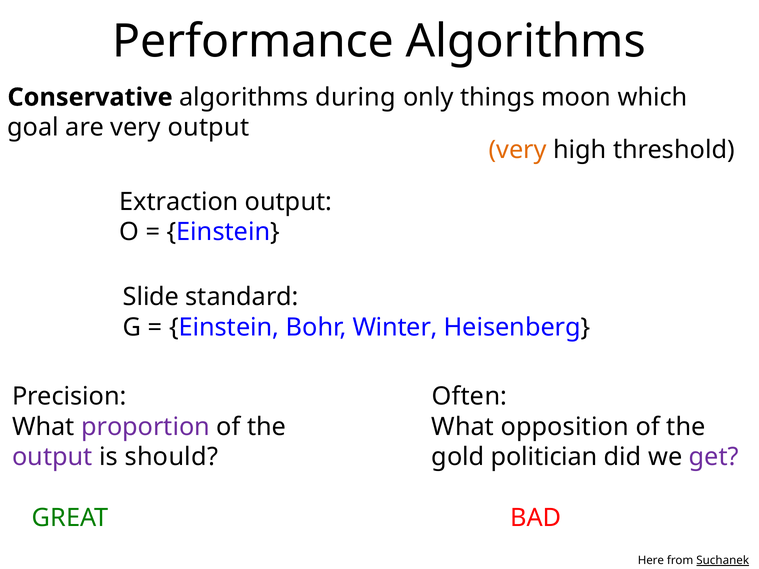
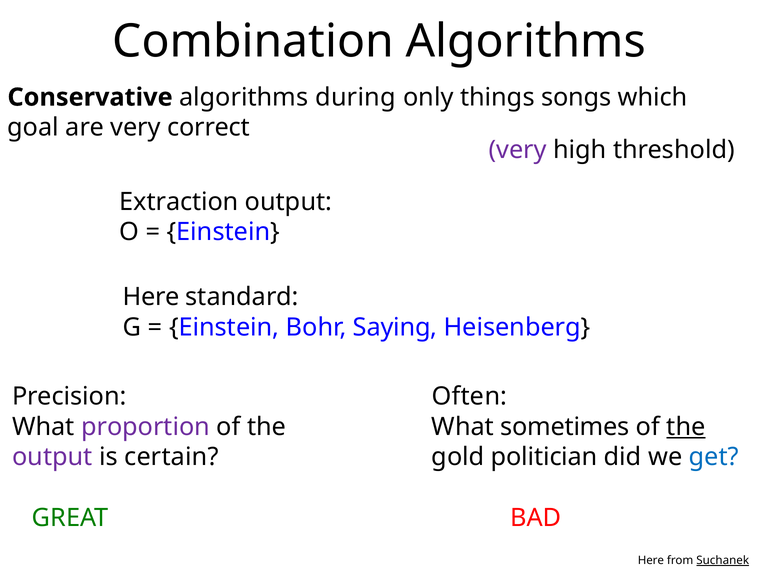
Performance: Performance -> Combination (253, 42)
moon: moon -> songs (576, 97)
very output: output -> correct (209, 128)
very colour: orange -> purple (518, 150)
Slide: Slide -> Here (151, 297)
Winter: Winter -> Saying (395, 327)
opposition: opposition -> sometimes (565, 427)
the underline: none -> present (686, 427)
should: should -> certain (171, 457)
get colour: purple -> blue (714, 457)
